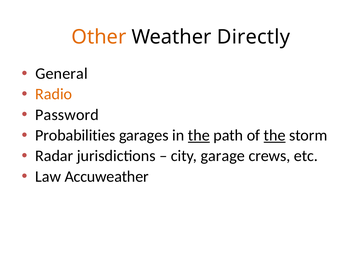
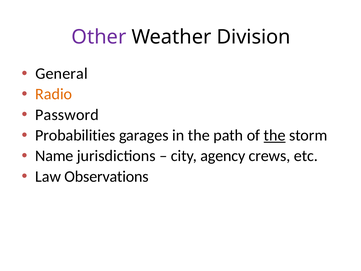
Other colour: orange -> purple (99, 37)
Directly: Directly -> Division (254, 37)
the underline: present -> none (199, 135)
Radar: Radar -> Name (54, 156)
garage: garage -> agency (223, 156)
Accuweather: Accuweather -> Observations (107, 176)
